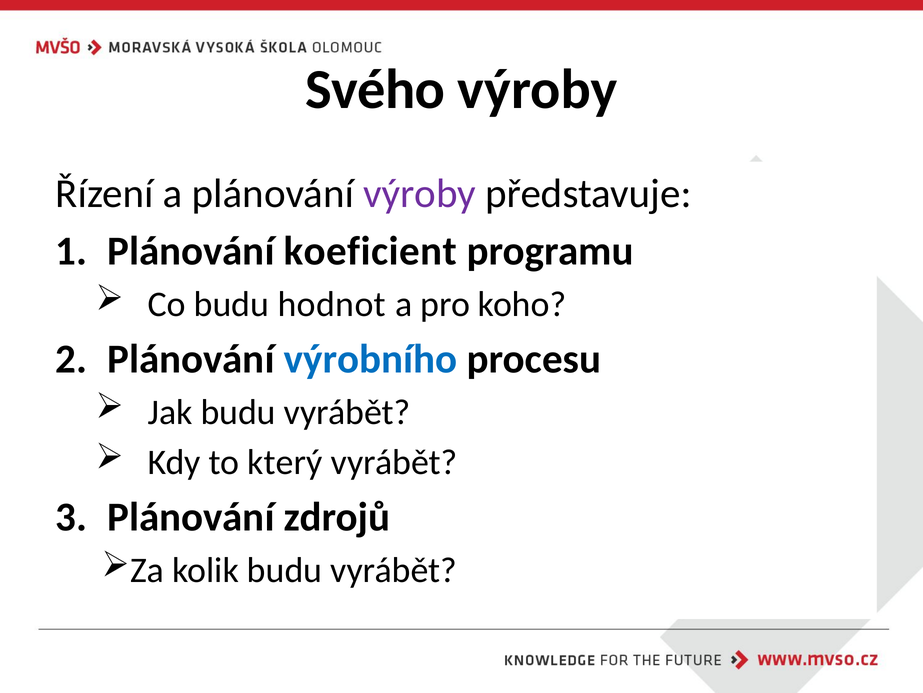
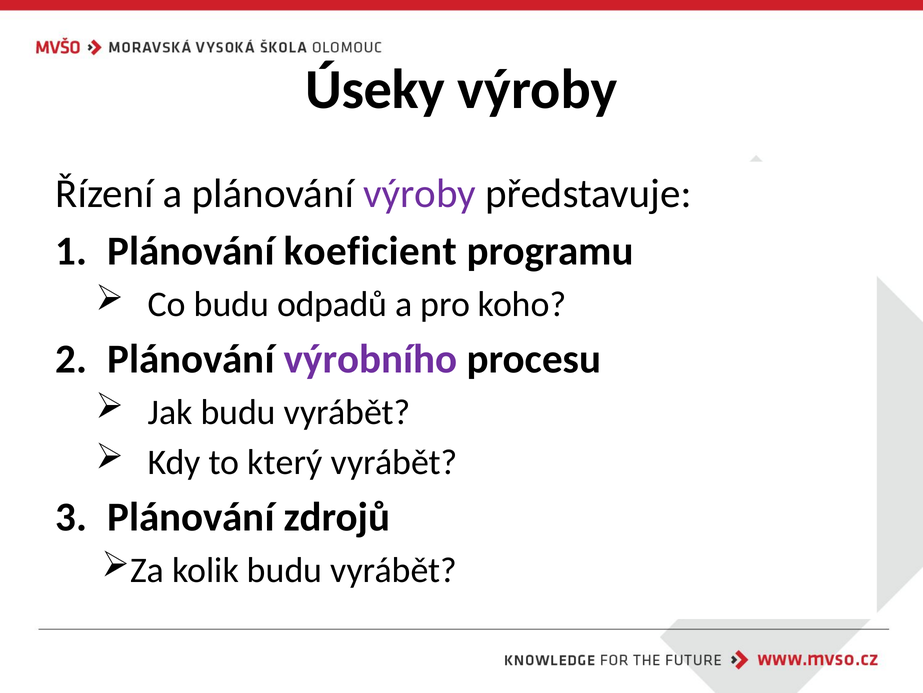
Svého: Svého -> Úseky (375, 89)
hodnot: hodnot -> odpadů (332, 304)
výrobního colour: blue -> purple (371, 359)
